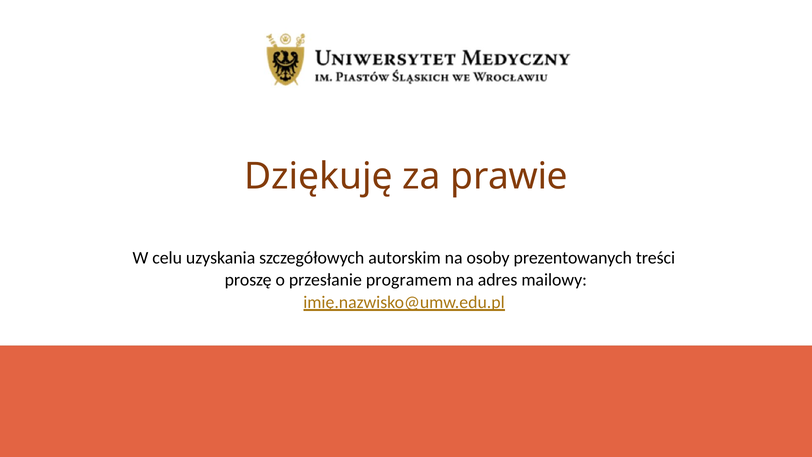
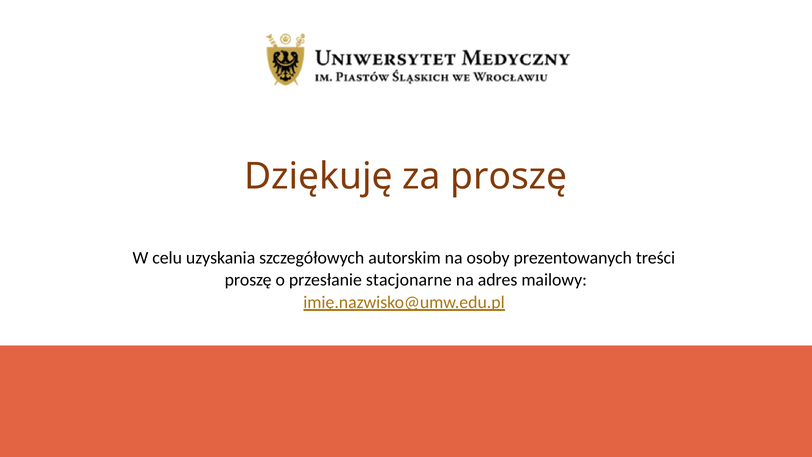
za prawie: prawie -> proszę (509, 176)
programem: programem -> stacjonarne (409, 280)
